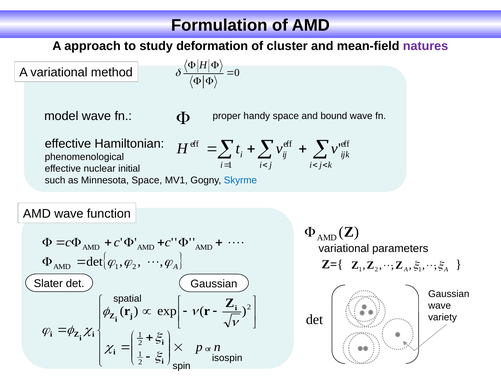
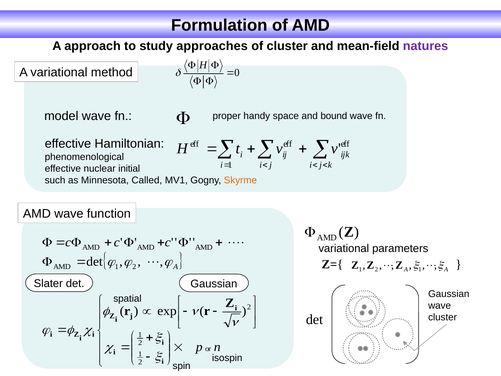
deformation: deformation -> approaches (212, 46)
Minnesota Space: Space -> Called (147, 180)
Skyrme colour: blue -> orange (240, 180)
variety: variety -> cluster (443, 317)
